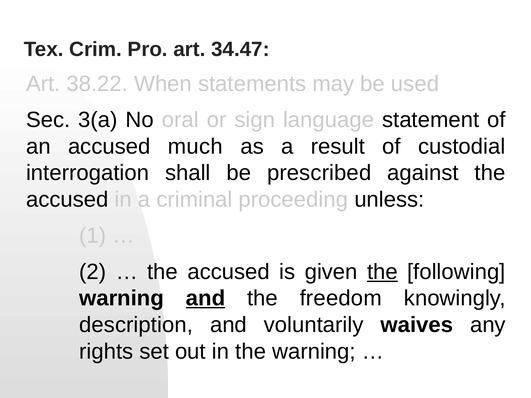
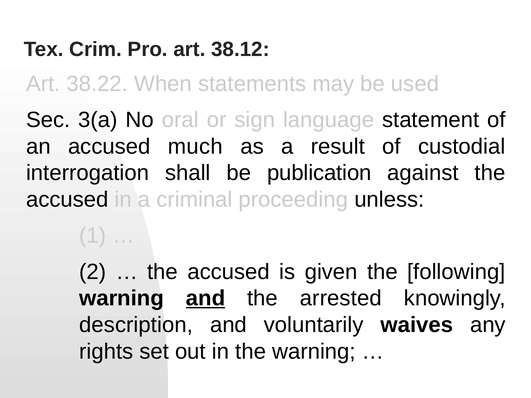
34.47: 34.47 -> 38.12 (240, 49)
prescribed: prescribed -> publication (319, 173)
the underline: present -> none (382, 272)
freedom: freedom -> arrested (341, 299)
